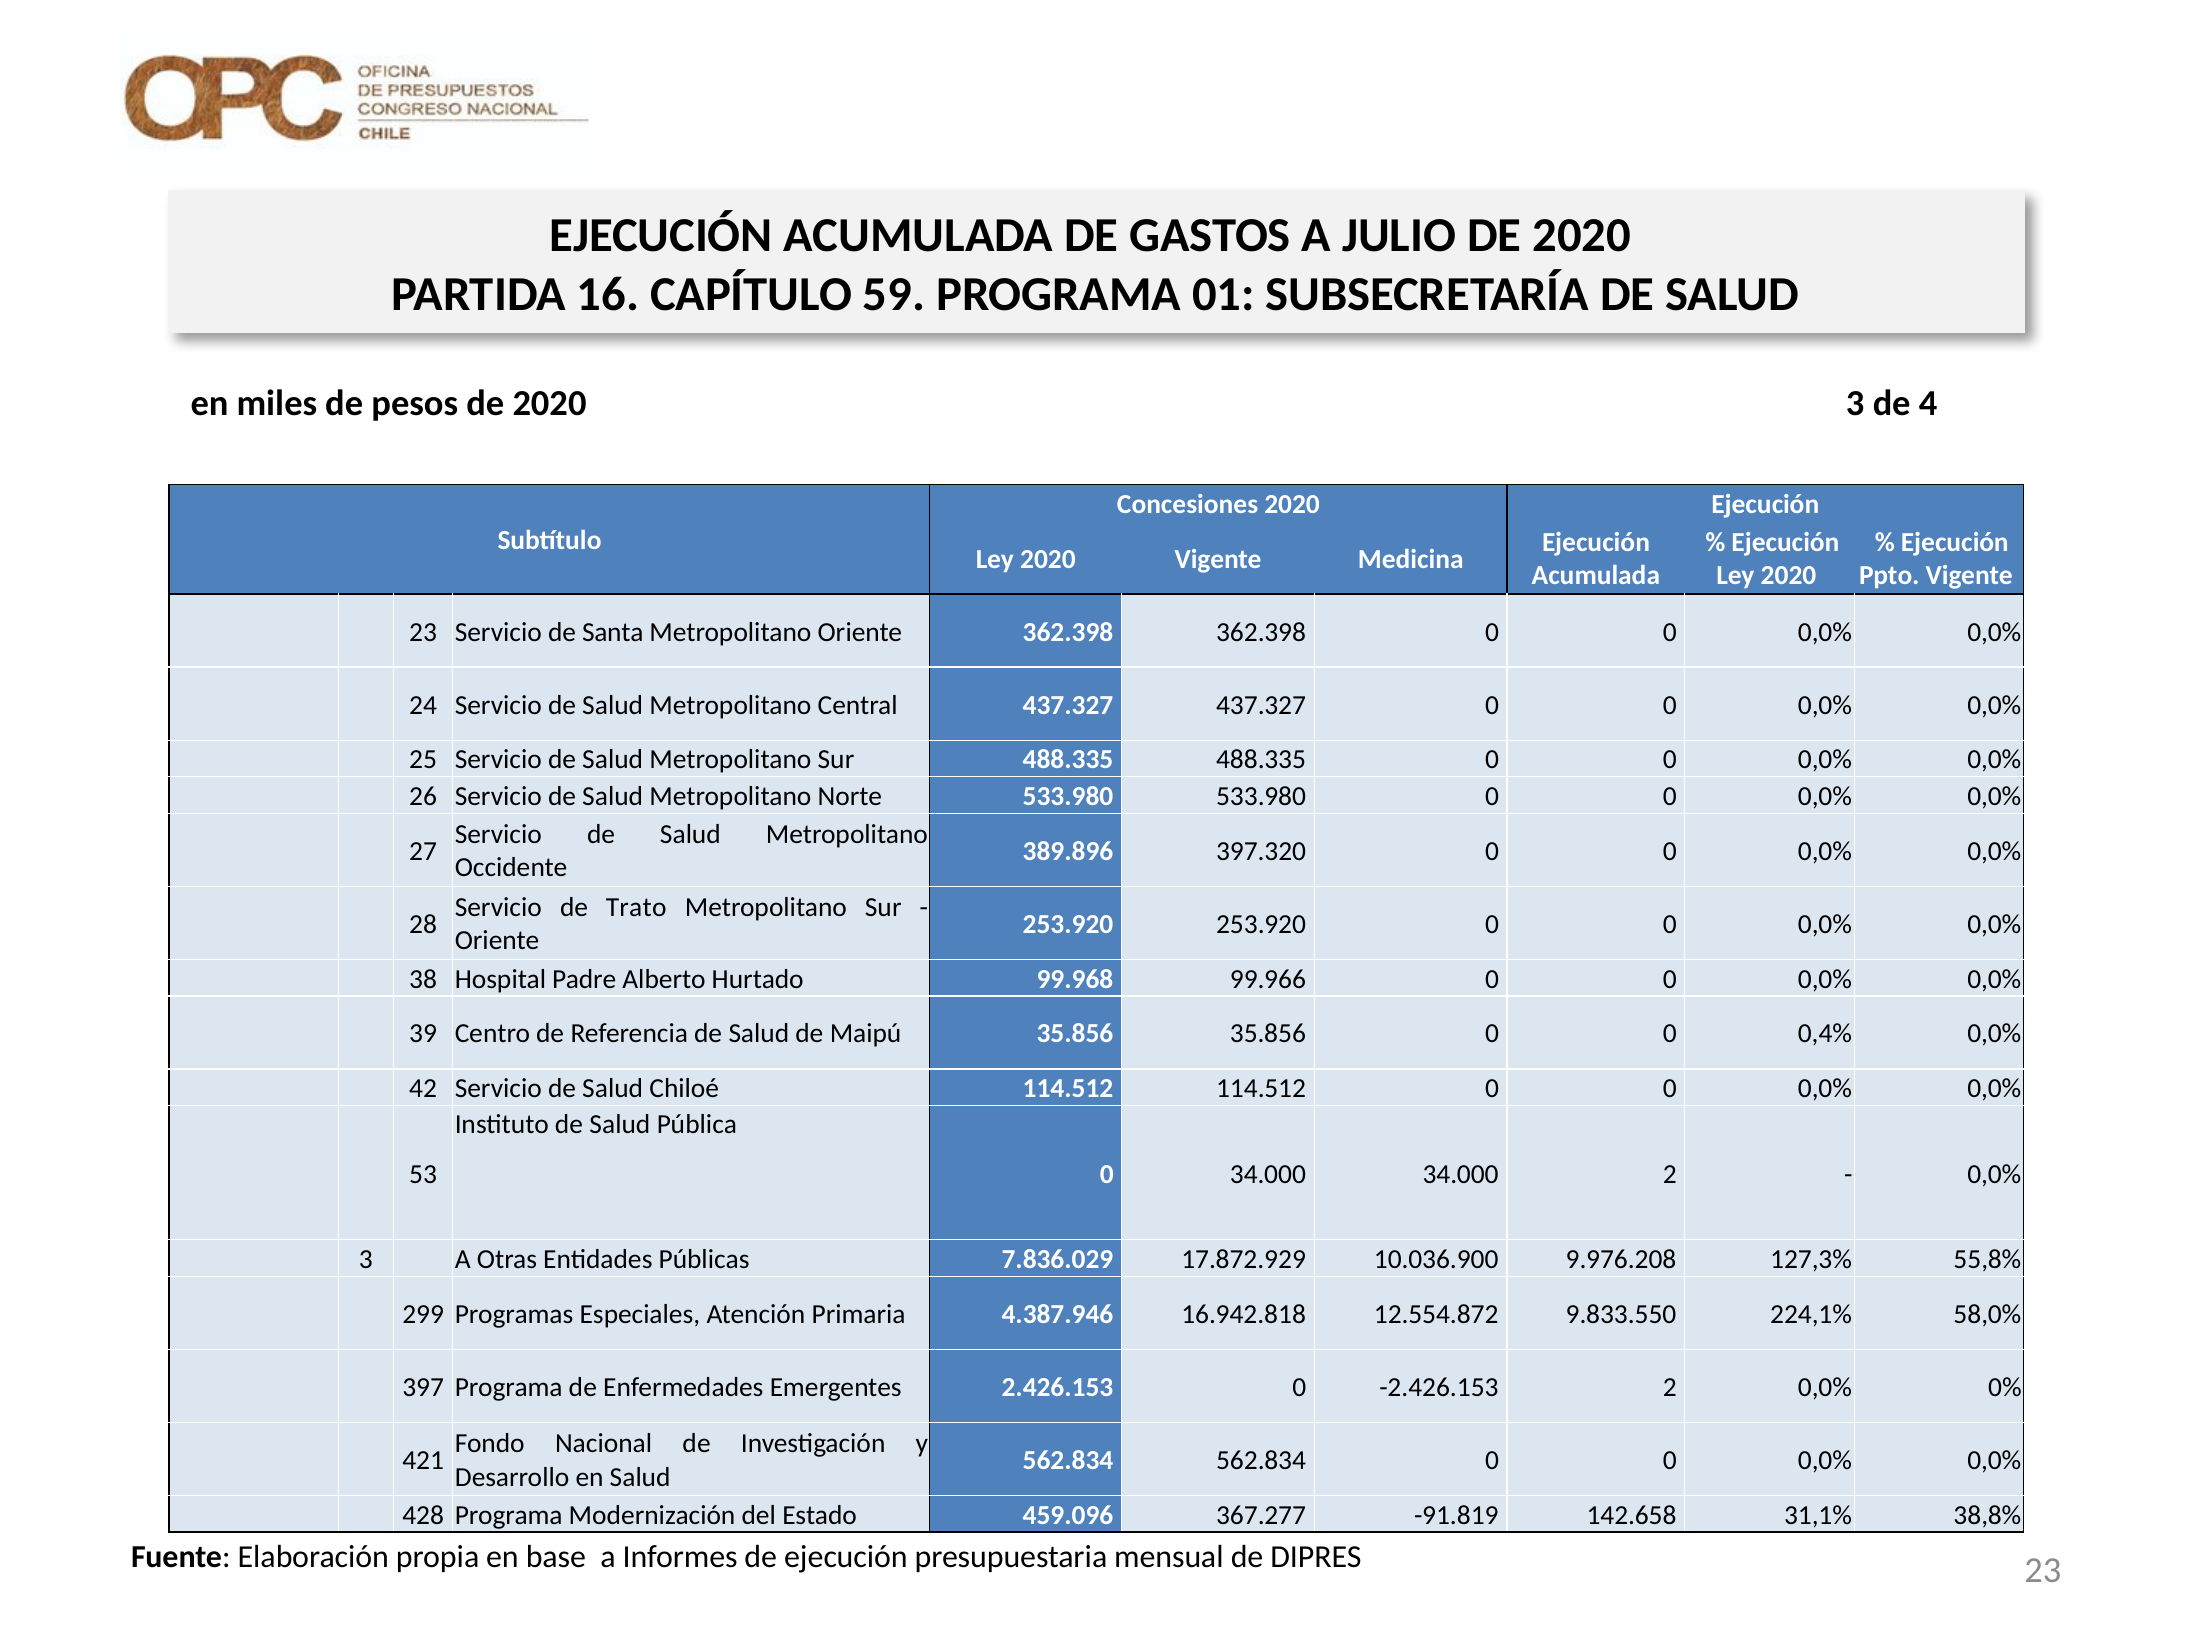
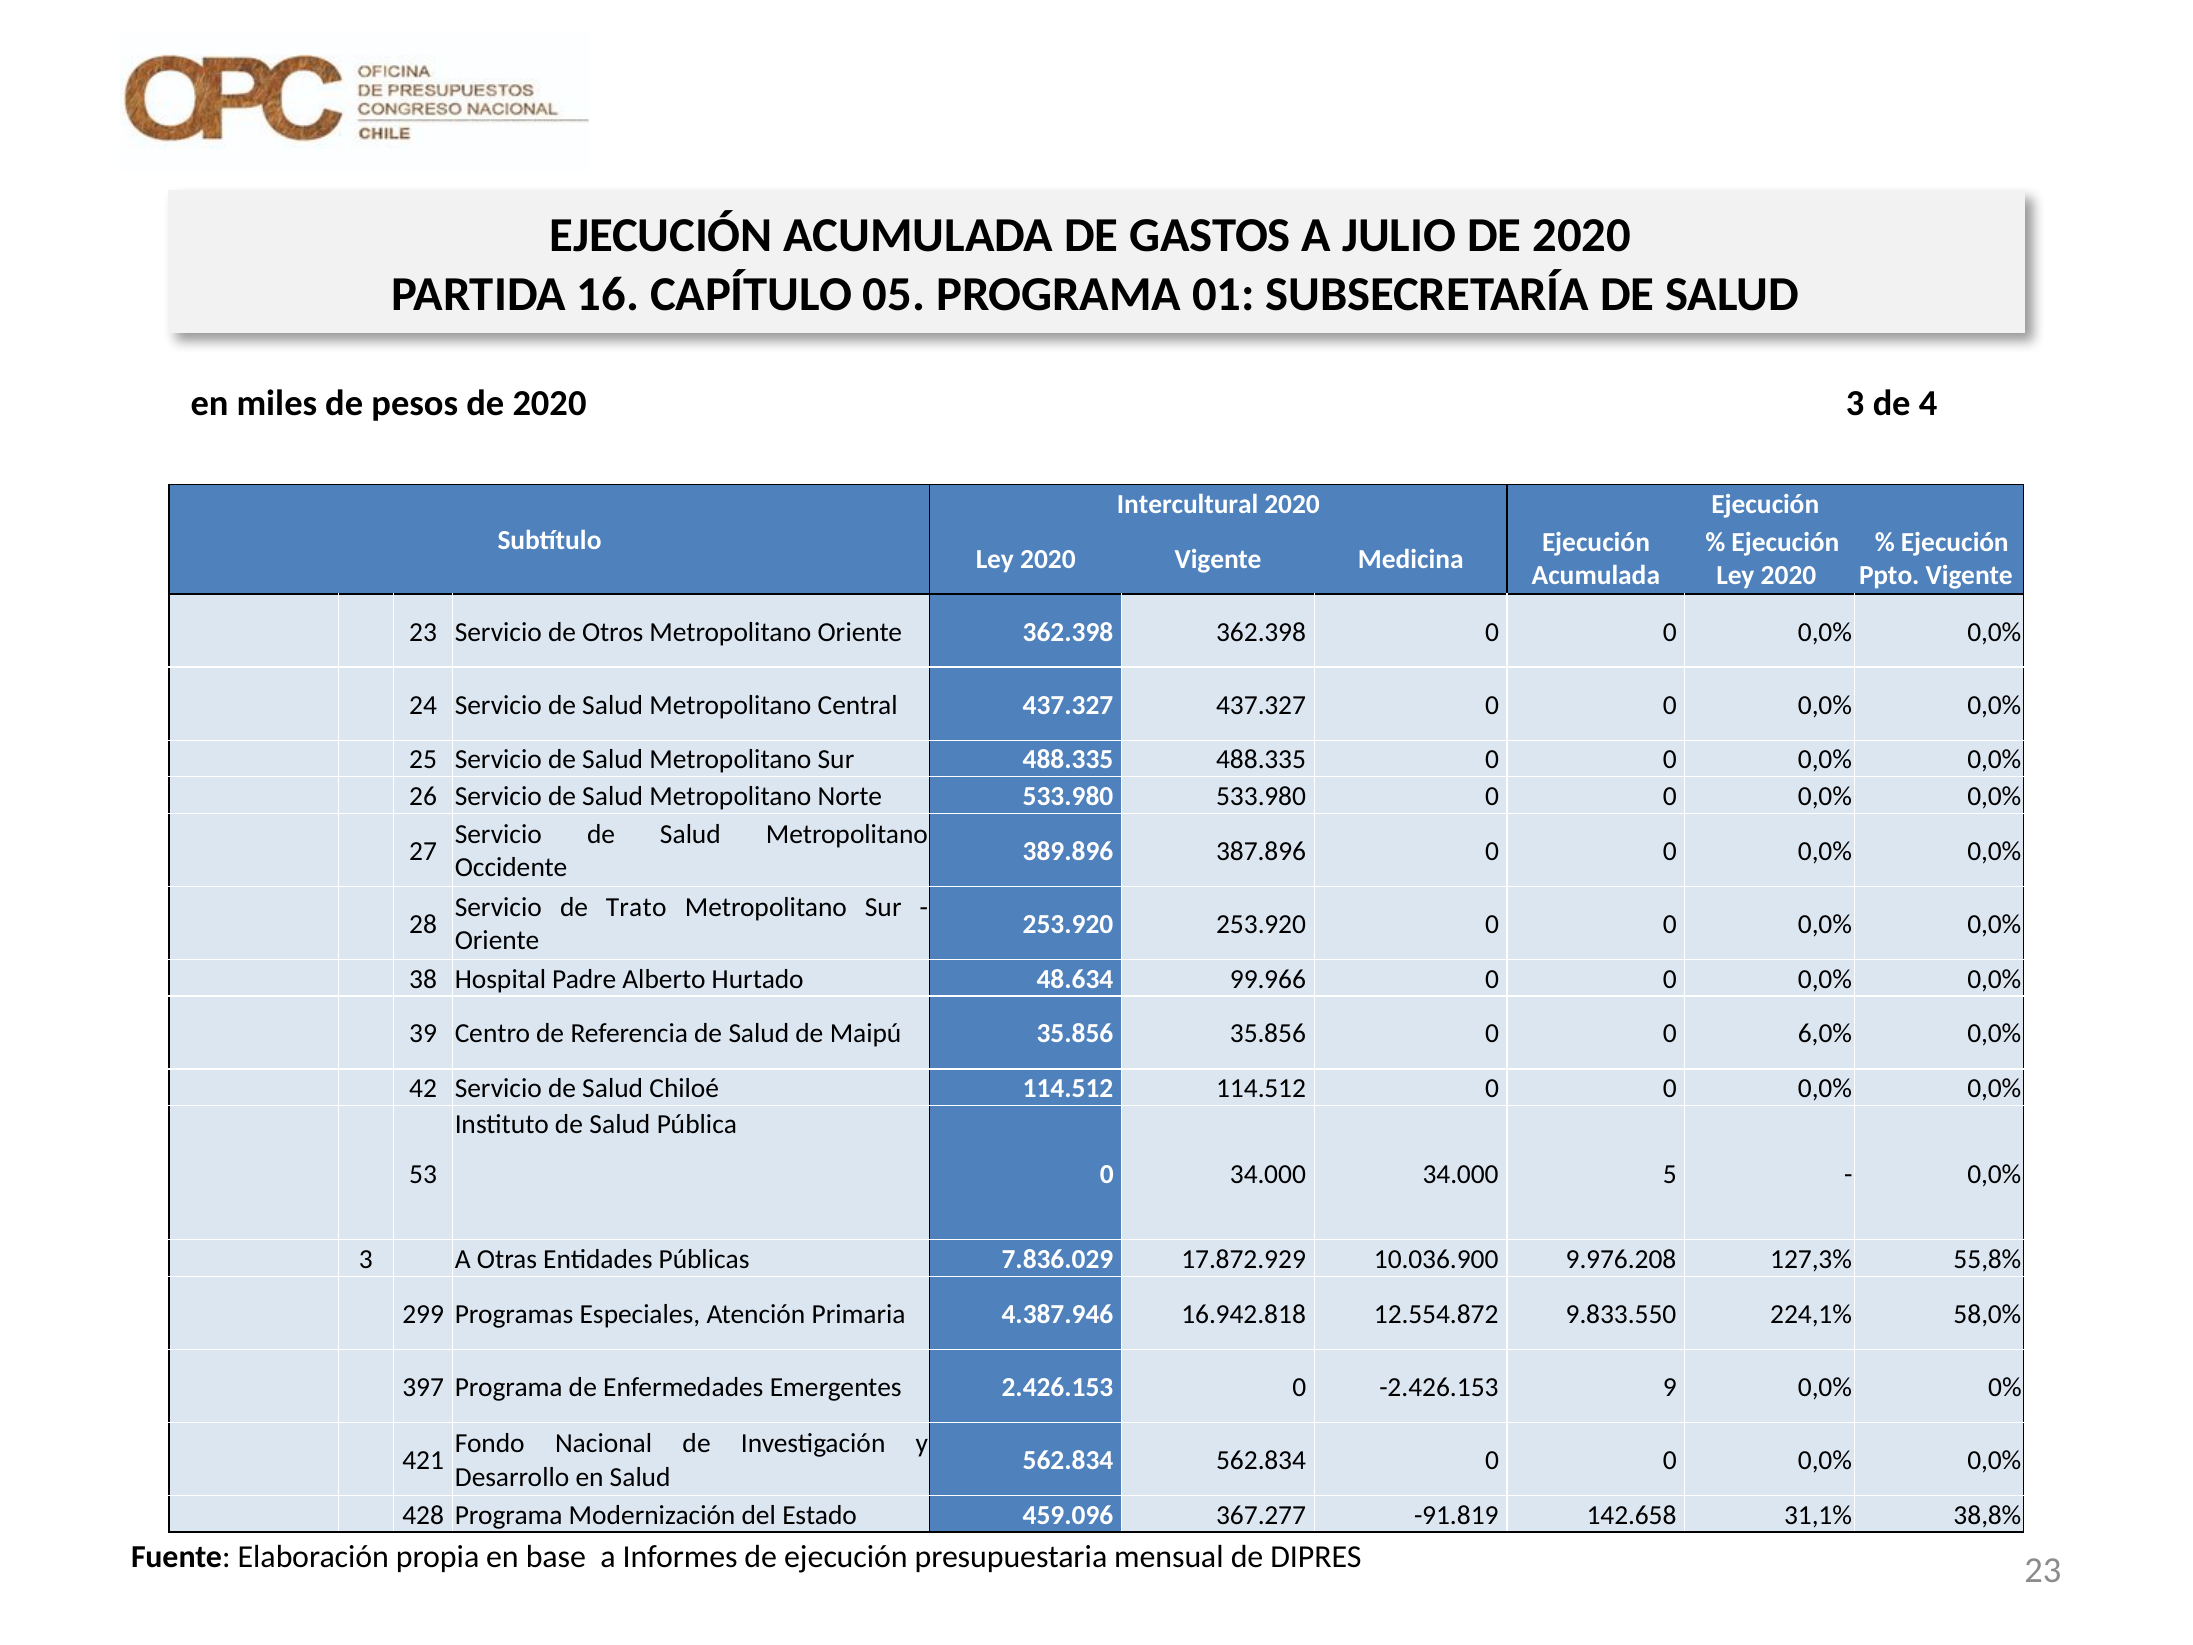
59: 59 -> 05 (894, 294)
Concesiones: Concesiones -> Intercultural (1188, 505)
Santa: Santa -> Otros (613, 632)
397.320: 397.320 -> 387.896 (1261, 851)
99.968: 99.968 -> 48.634 (1075, 979)
0,4%: 0,4% -> 6,0% (1825, 1034)
34.000 2: 2 -> 5 (1670, 1174)
-2.426.153 2: 2 -> 9 (1670, 1387)
